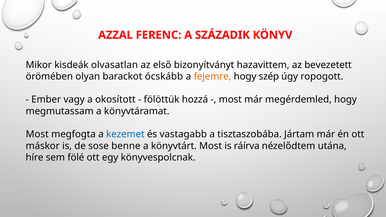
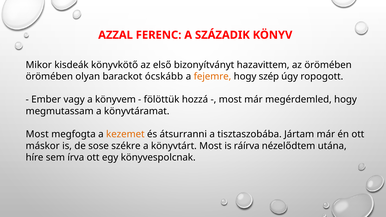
olvasatlan: olvasatlan -> könyvkötő (115, 65)
az bevezetett: bevezetett -> örömében (328, 65)
okosított: okosított -> könyvem (115, 100)
kezemet colour: blue -> orange (125, 134)
vastagabb: vastagabb -> átsurranni (183, 134)
benne: benne -> székre (126, 146)
fölé: fölé -> írva (76, 158)
